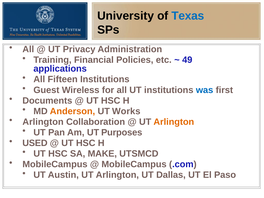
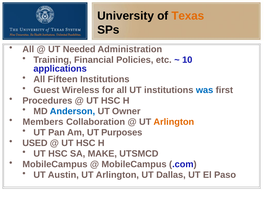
Texas colour: blue -> orange (188, 16)
Privacy: Privacy -> Needed (79, 49)
49: 49 -> 10 (187, 60)
Documents: Documents -> Procedures (47, 101)
Anderson colour: orange -> blue (72, 111)
Works: Works -> Owner (126, 111)
Arlington: Arlington -> Members (43, 122)
